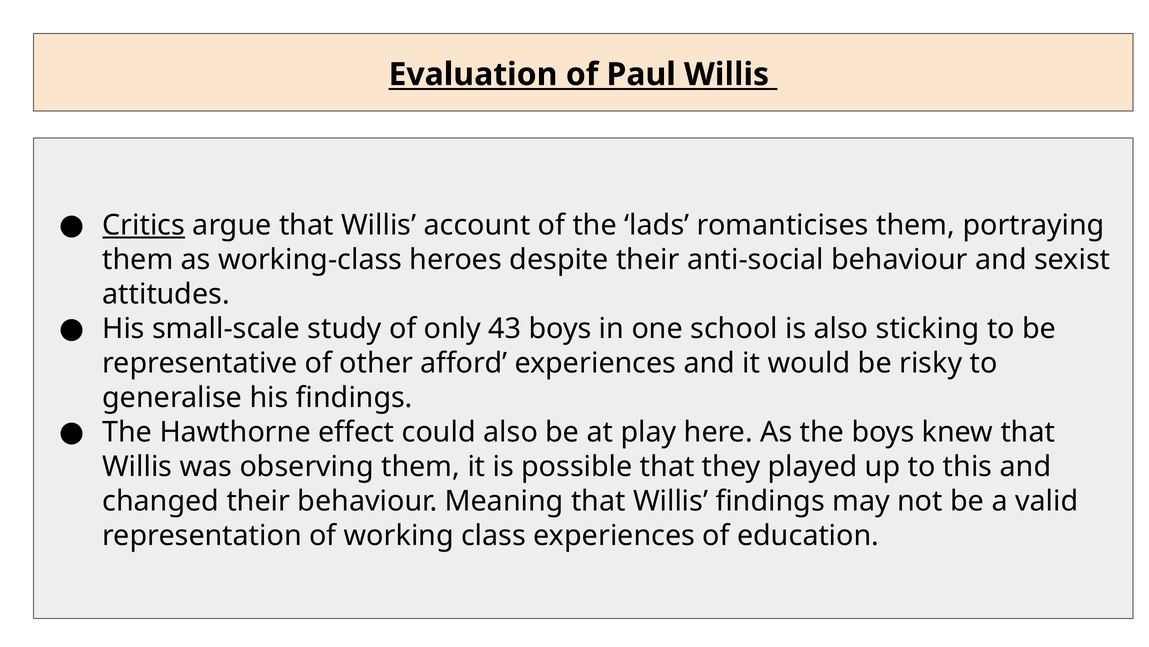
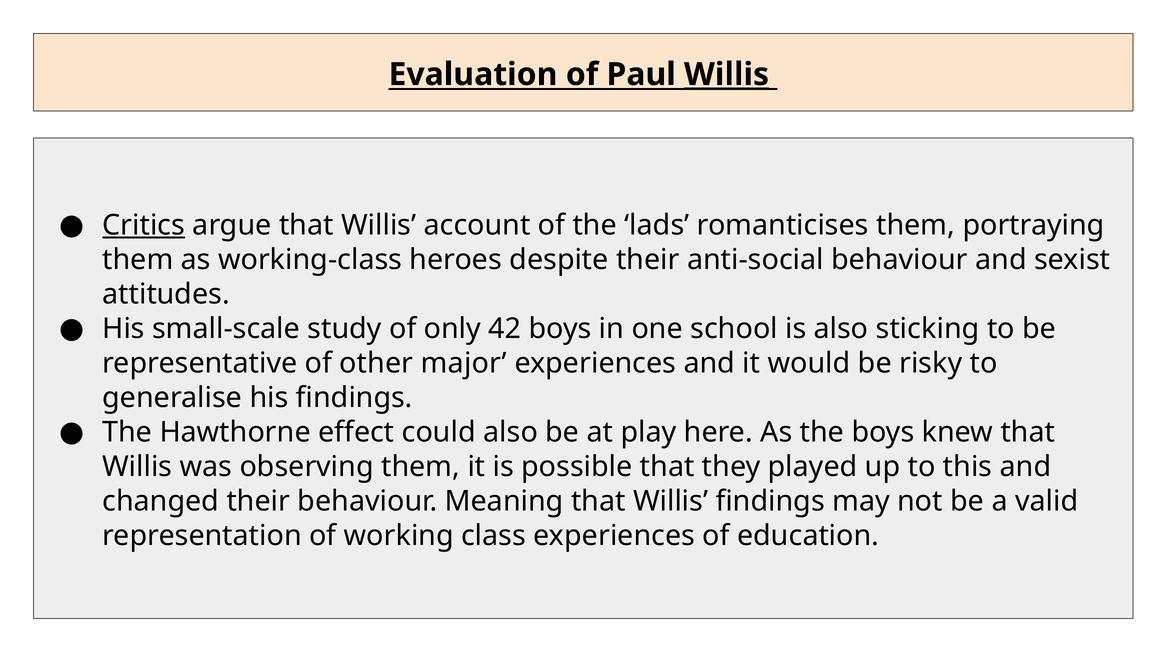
Willis underline: none -> present (727, 74)
43: 43 -> 42 (505, 328)
afford: afford -> major (464, 363)
